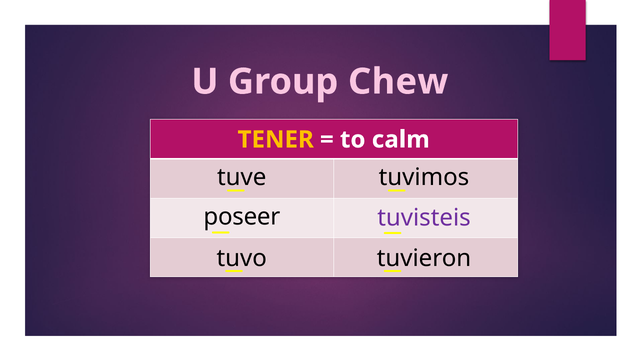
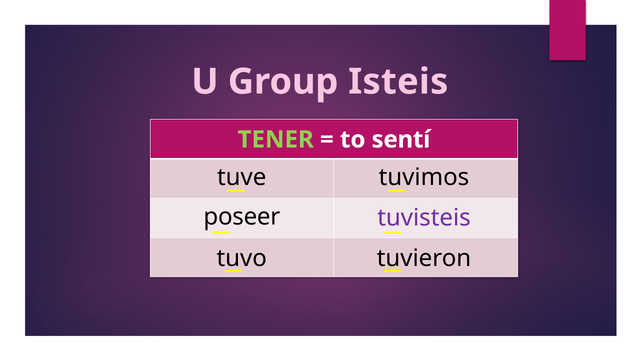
Chew: Chew -> Isteis (398, 82)
TENER colour: yellow -> light green (276, 140)
calm: calm -> sentí (401, 140)
